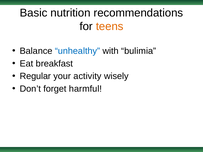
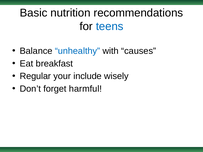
teens colour: orange -> blue (110, 26)
bulimia: bulimia -> causes (139, 51)
activity: activity -> include (88, 76)
